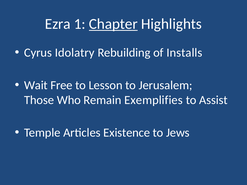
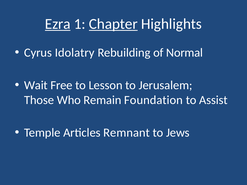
Ezra underline: none -> present (58, 24)
Installs: Installs -> Normal (185, 53)
Exemplifies: Exemplifies -> Foundation (153, 100)
Existence: Existence -> Remnant (127, 133)
